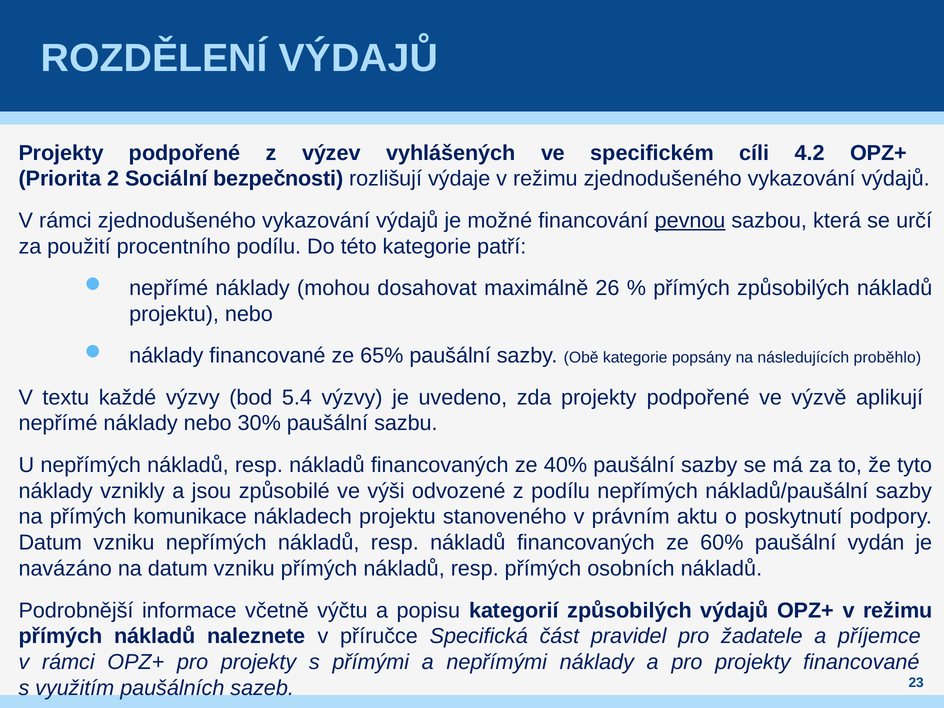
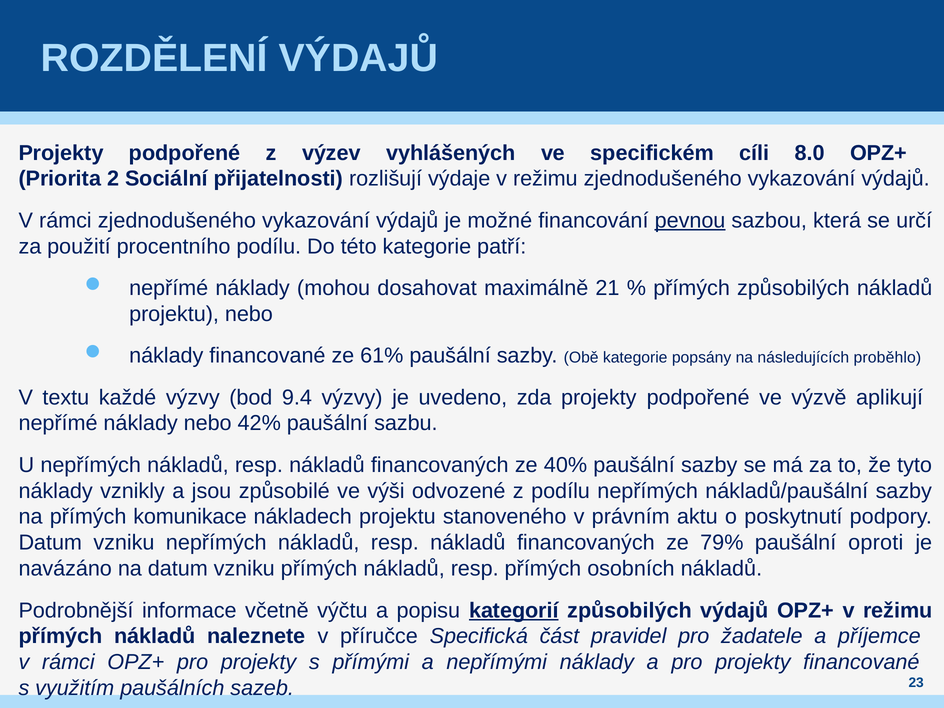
4.2: 4.2 -> 8.0 (810, 153)
bezpečnosti: bezpečnosti -> přijatelnosti (278, 179)
26: 26 -> 21 (607, 288)
65%: 65% -> 61% (382, 356)
5.4: 5.4 -> 9.4 (297, 397)
30%: 30% -> 42% (259, 423)
60%: 60% -> 79% (722, 543)
vydán: vydán -> oproti (876, 543)
kategorií underline: none -> present (514, 610)
